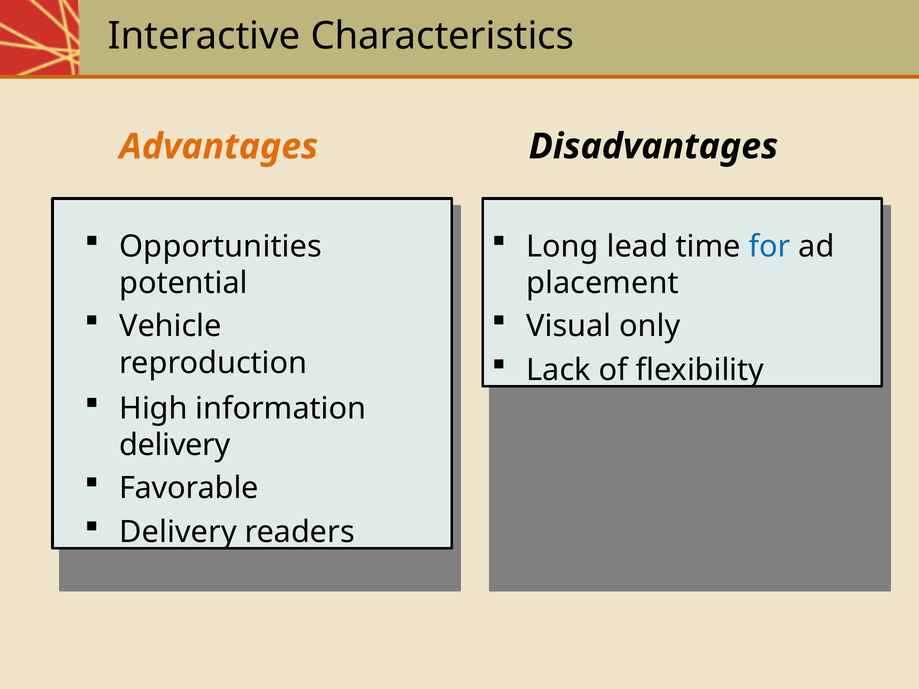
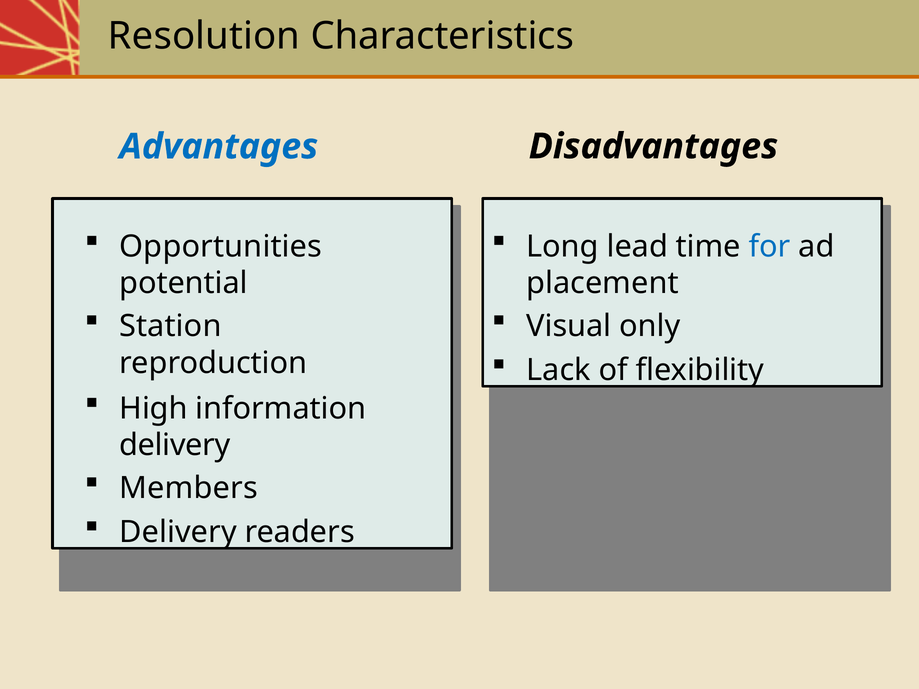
Interactive: Interactive -> Resolution (204, 36)
Advantages colour: orange -> blue (219, 147)
Vehicle: Vehicle -> Station (170, 326)
Favorable: Favorable -> Members (189, 488)
